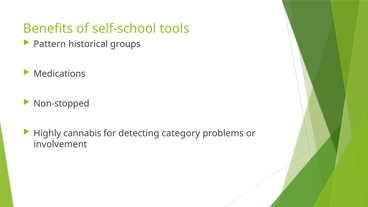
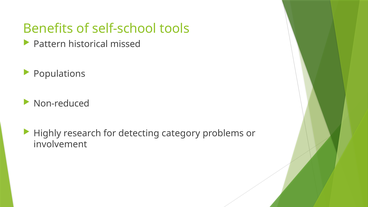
groups: groups -> missed (125, 44)
Medications: Medications -> Populations (59, 74)
Non-stopped: Non-stopped -> Non-reduced (61, 104)
cannabis: cannabis -> research (82, 133)
